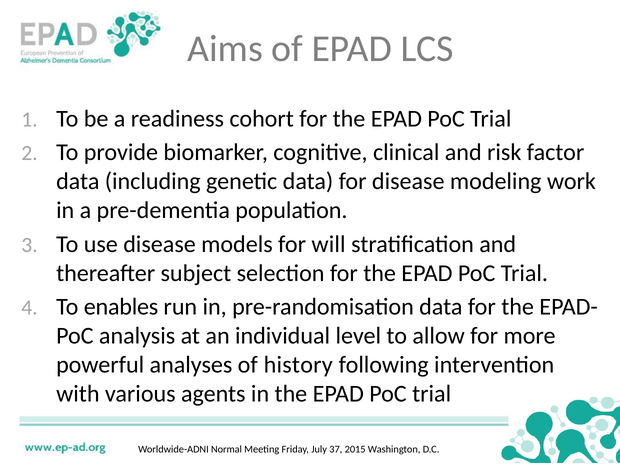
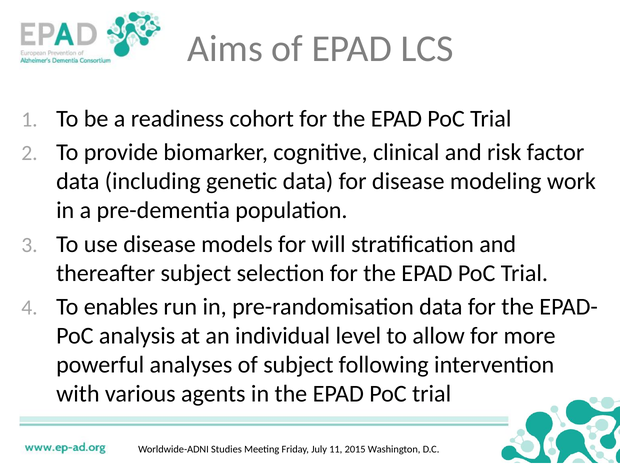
of history: history -> subject (298, 365)
Normal: Normal -> Studies (226, 449)
37: 37 -> 11 (336, 449)
